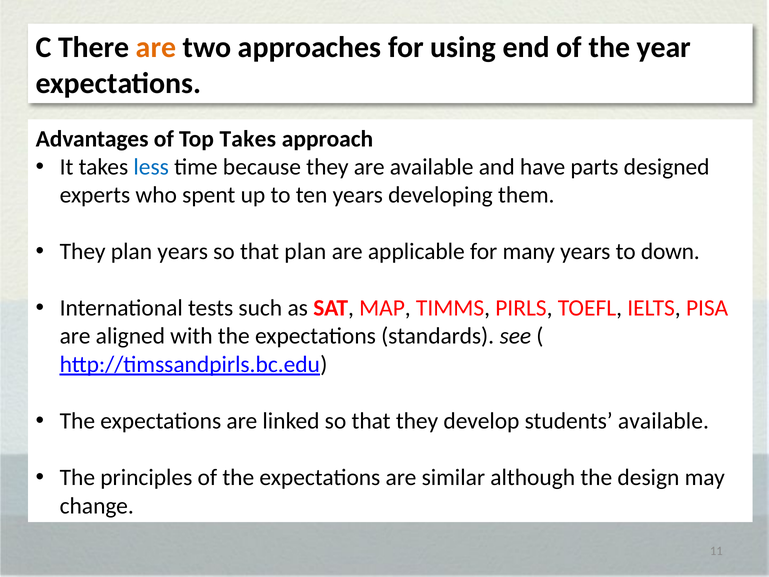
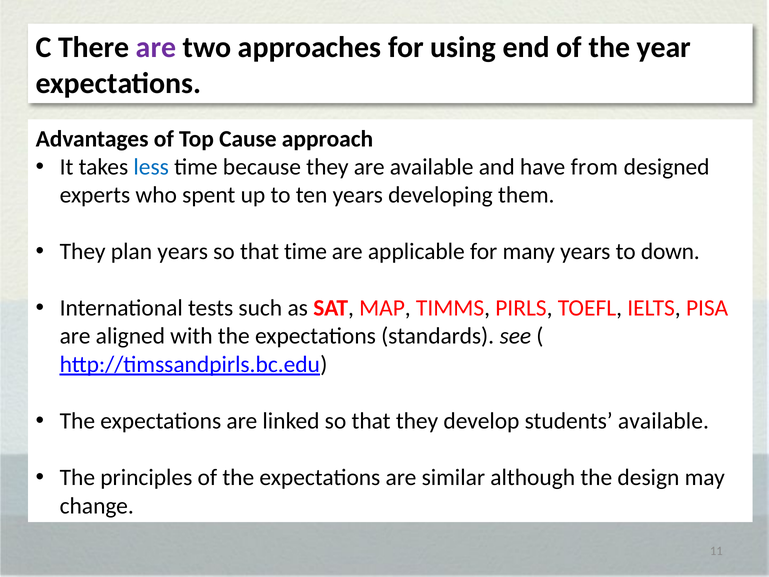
are colour: orange -> purple (156, 47)
Top Takes: Takes -> Cause (248, 139)
parts: parts -> from (594, 167)
that plan: plan -> time (306, 252)
